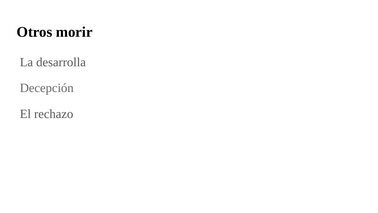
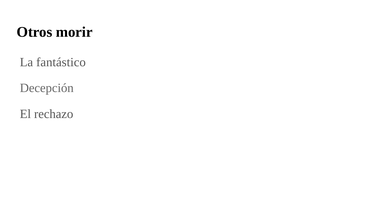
desarrolla: desarrolla -> fantástico (61, 62)
